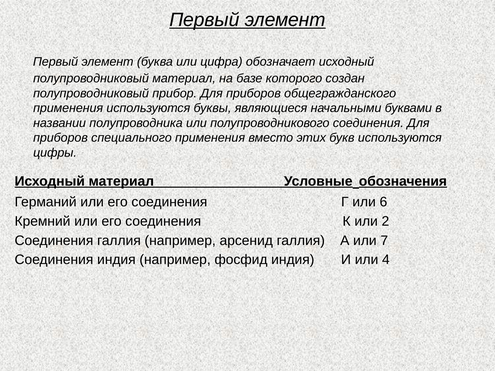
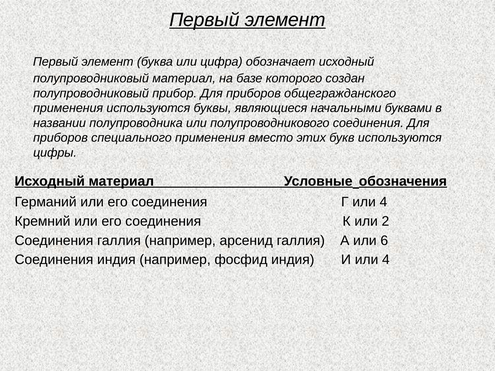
Г или 6: 6 -> 4 (383, 202)
7: 7 -> 6 (384, 241)
